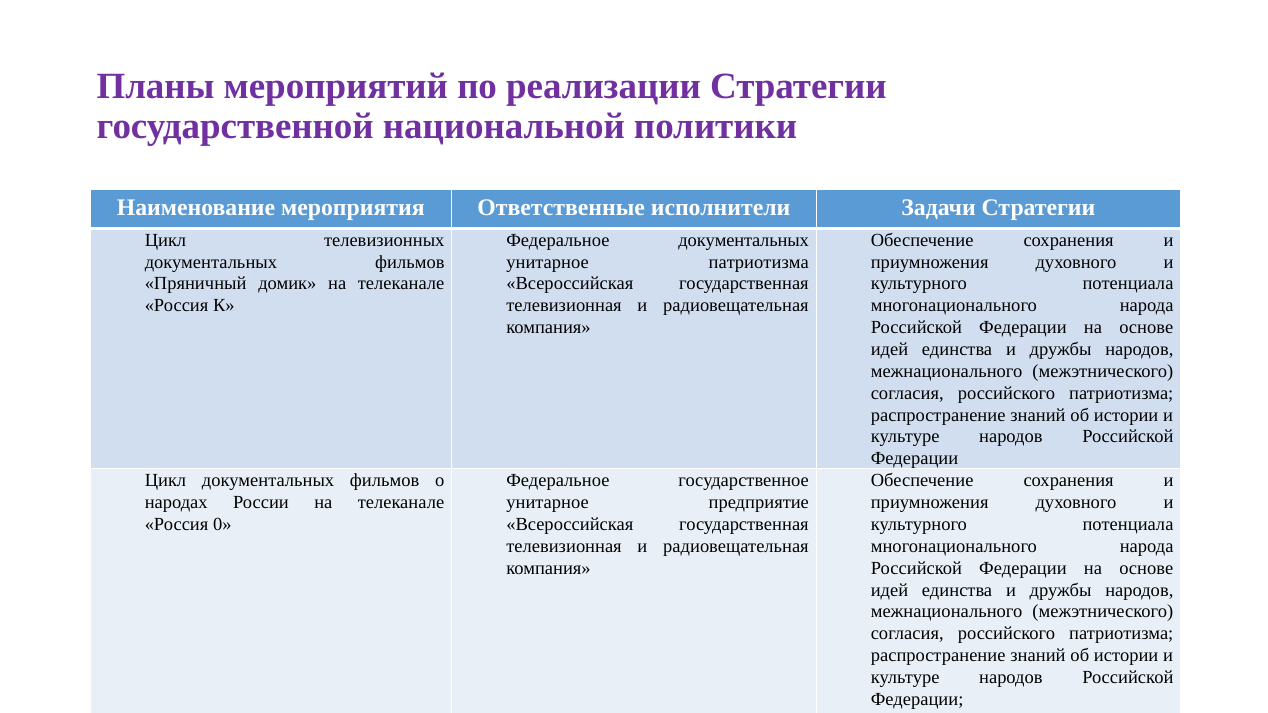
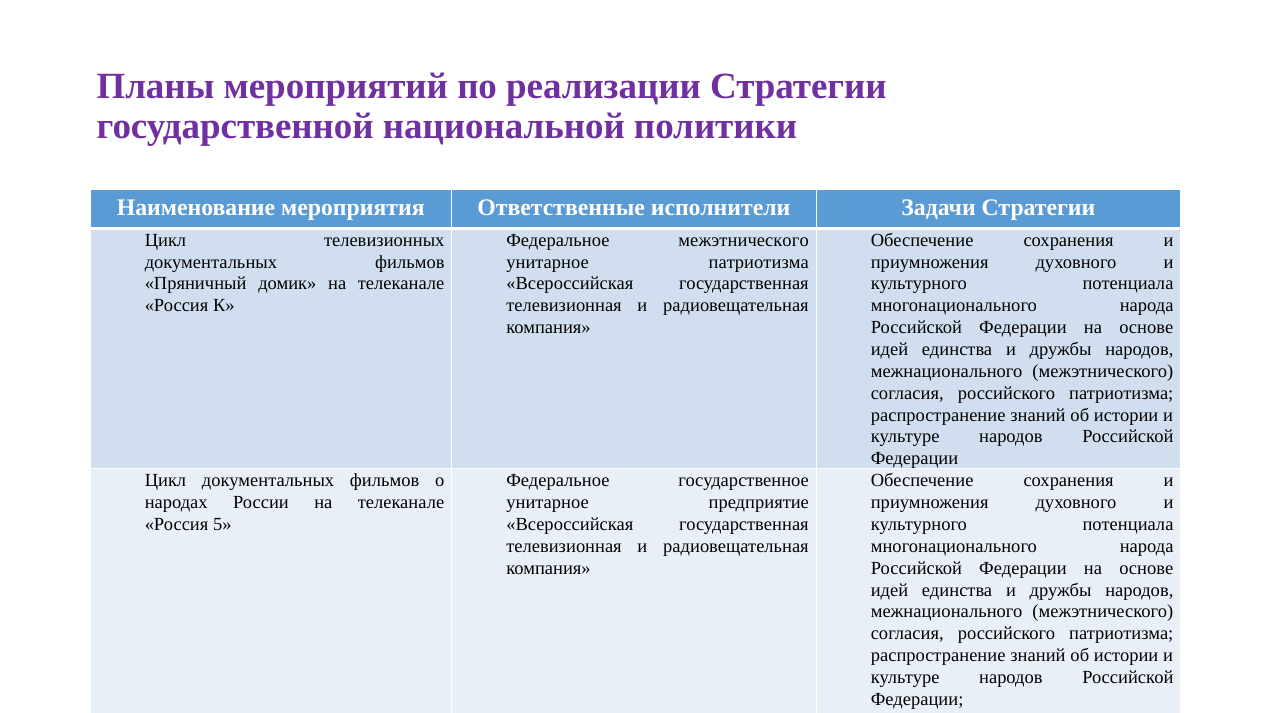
Федеральное документальных: документальных -> межэтнического (744, 240)
0: 0 -> 5 (222, 525)
